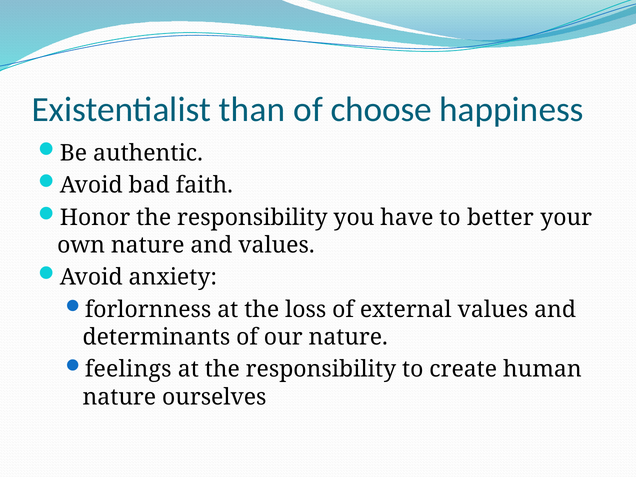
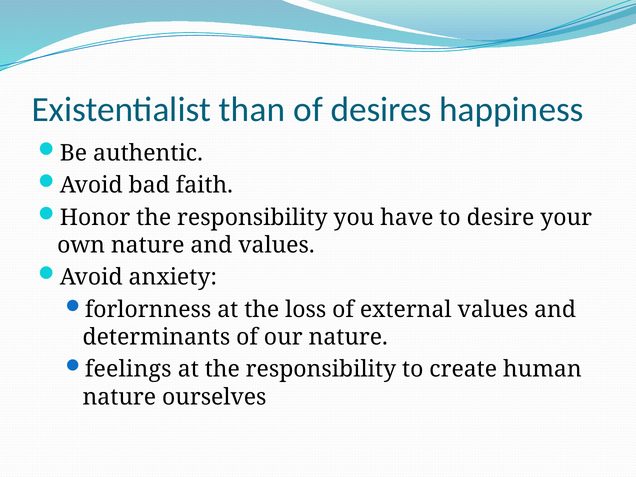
choose: choose -> desires (381, 110)
better: better -> desire (500, 218)
